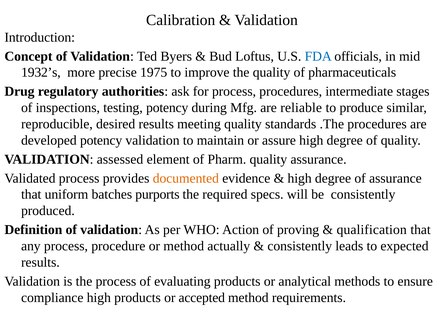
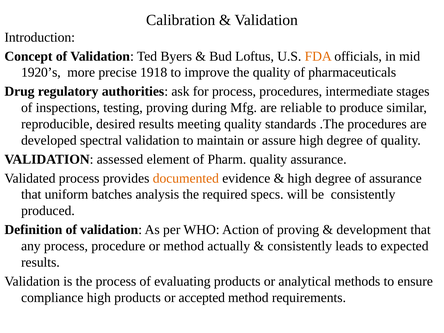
FDA colour: blue -> orange (318, 56)
1932’s: 1932’s -> 1920’s (41, 72)
1975: 1975 -> 1918 (154, 72)
testing potency: potency -> proving (167, 108)
developed potency: potency -> spectral (101, 140)
purports: purports -> analysis (157, 195)
qualification: qualification -> development (372, 230)
